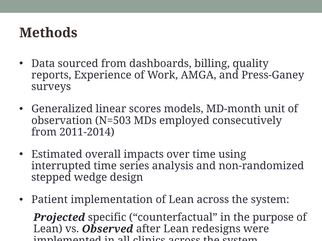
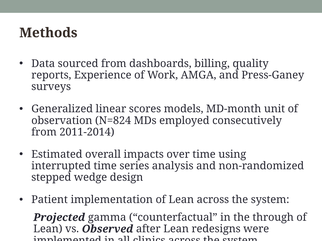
N=503: N=503 -> N=824 (113, 121)
specific: specific -> gamma (107, 218)
purpose: purpose -> through (273, 218)
